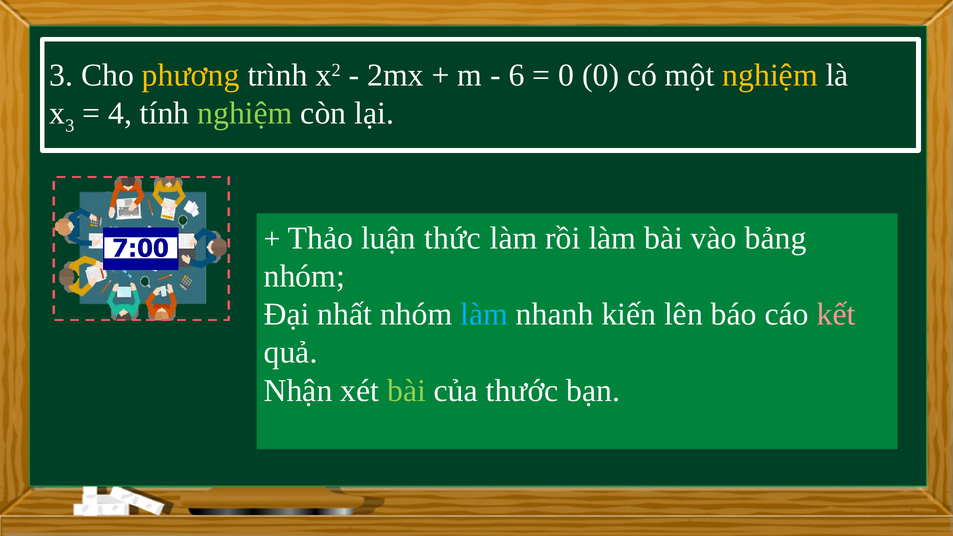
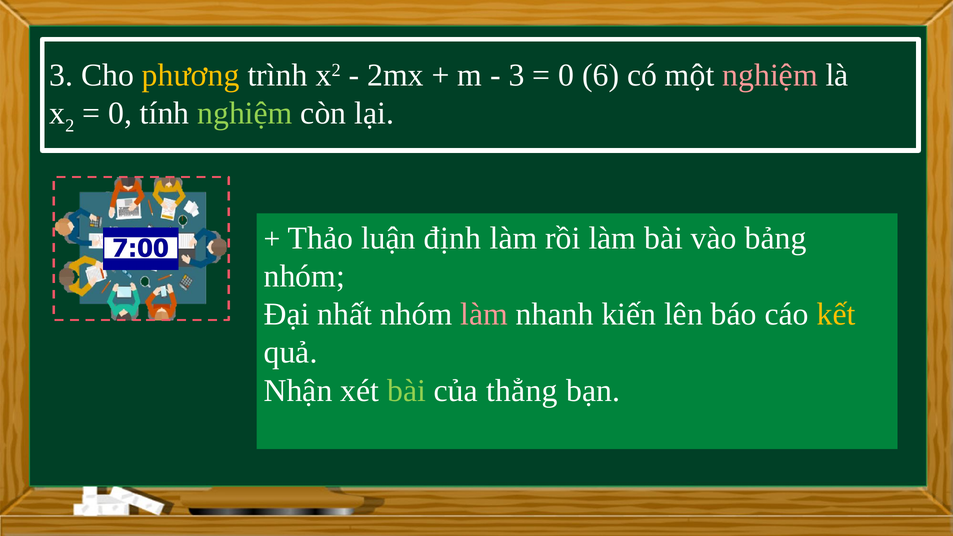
6: 6 -> 3 (517, 75)
0 0: 0 -> 6 (601, 75)
nghiệm colour: yellow -> pink (770, 75)
3: 3 -> 2 (70, 126)
4: 4 -> 0 (120, 113)
thức: thức -> định (453, 238)
làm colour: light blue -> pink (484, 314)
kết colour: pink -> yellow (836, 314)
thước: thước -> thẳng (522, 391)
